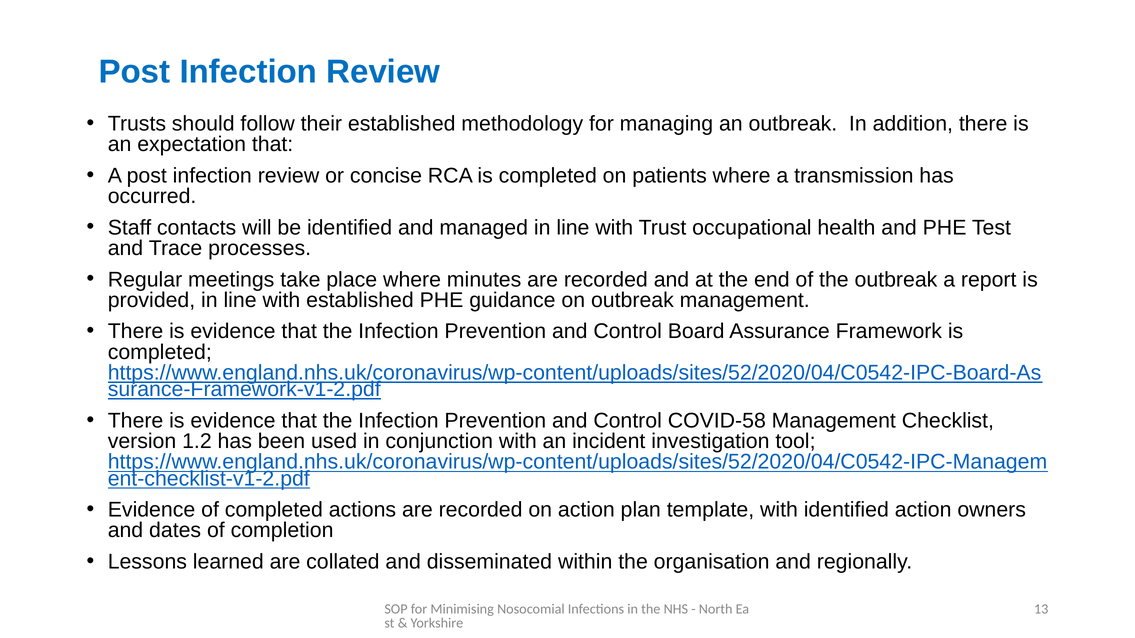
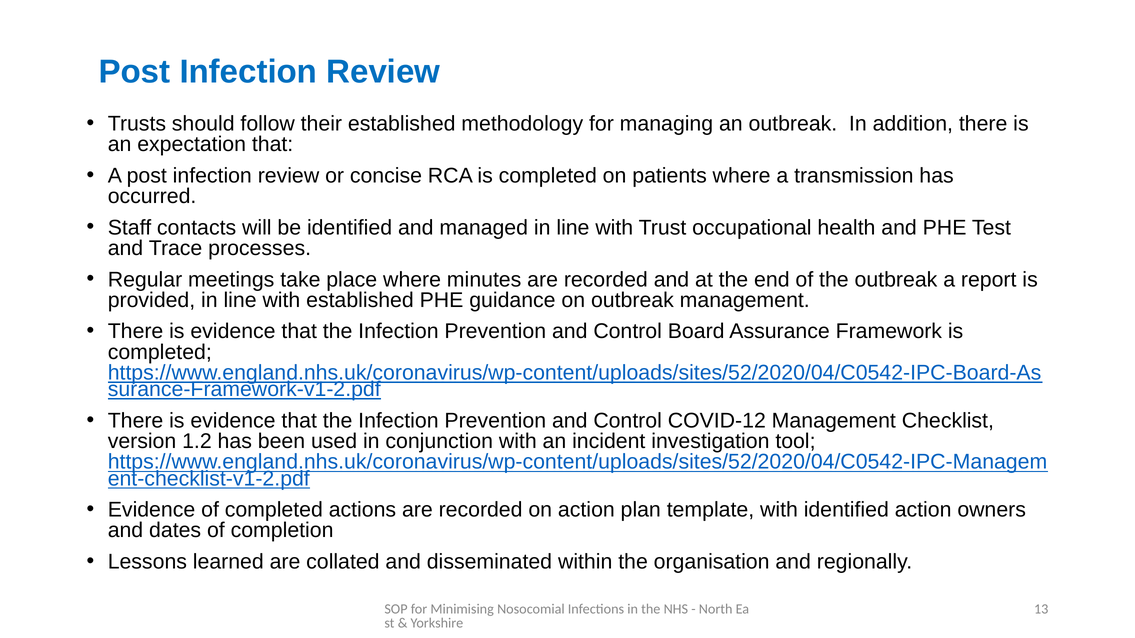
COVID-58: COVID-58 -> COVID-12 (717, 421)
